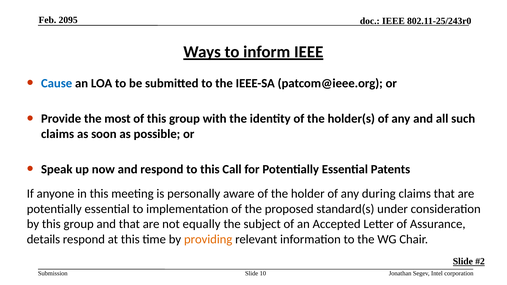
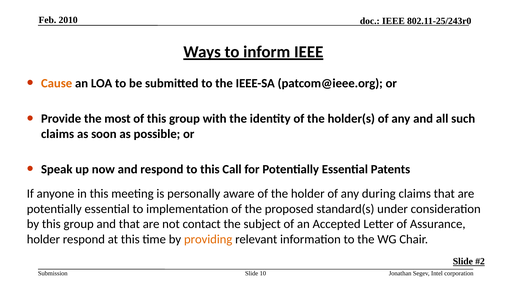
2095: 2095 -> 2010 (68, 20)
Cause colour: blue -> orange (57, 83)
equally: equally -> contact (202, 224)
details: details -> holder (43, 239)
